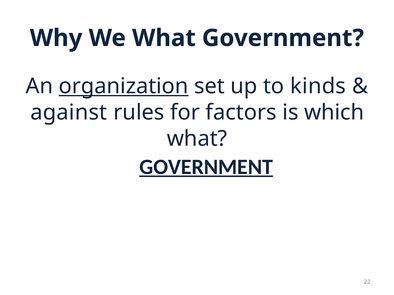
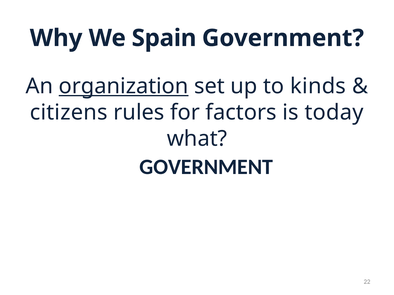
We What: What -> Spain (164, 38)
against: against -> citizens (69, 113)
which: which -> today (334, 113)
GOVERNMENT underline: present -> none (206, 167)
